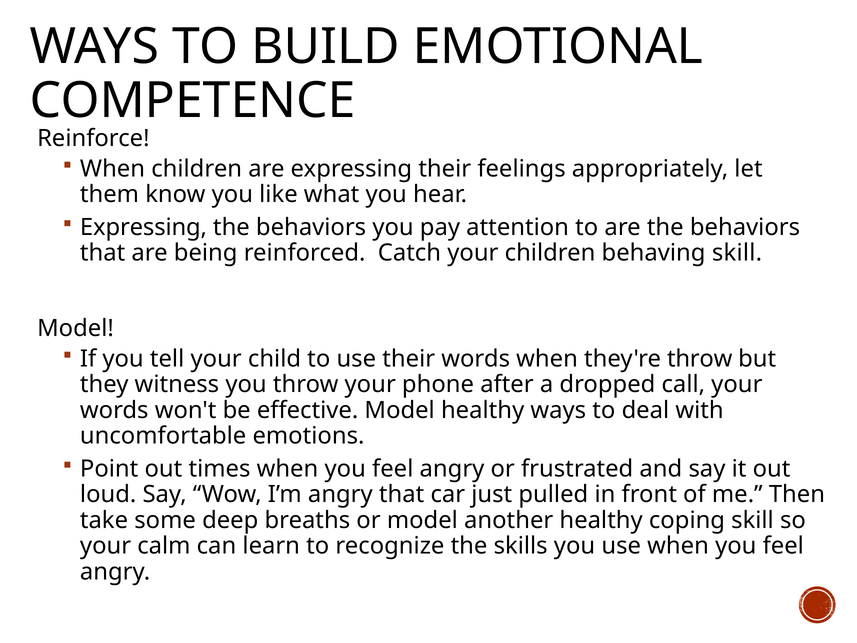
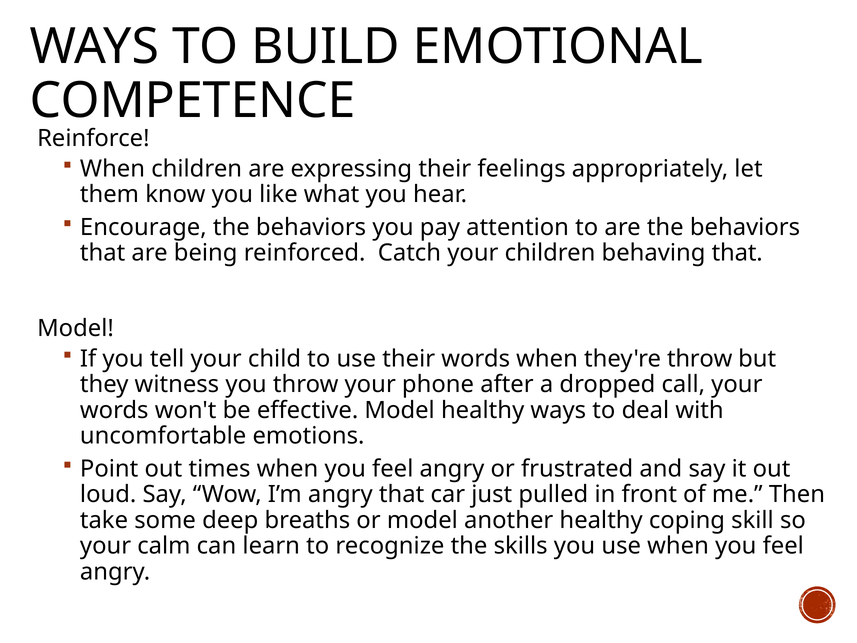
Expressing: Expressing -> Encourage (143, 227)
behaving skill: skill -> that (737, 253)
